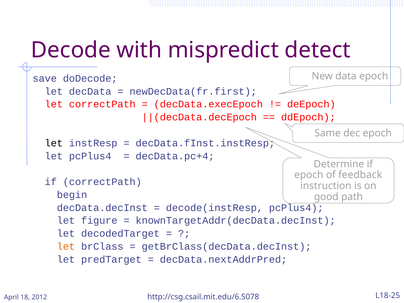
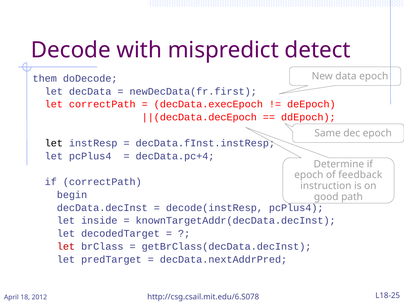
save: save -> them (45, 78)
figure: figure -> inside (99, 221)
let colour: orange -> red (66, 247)
